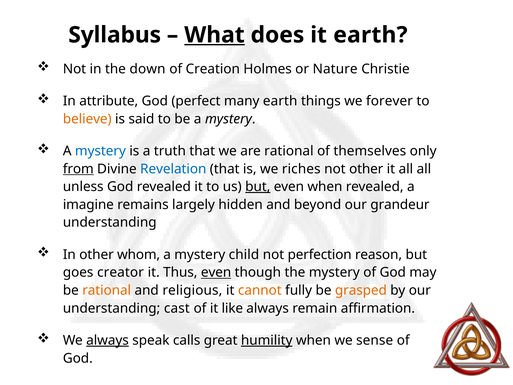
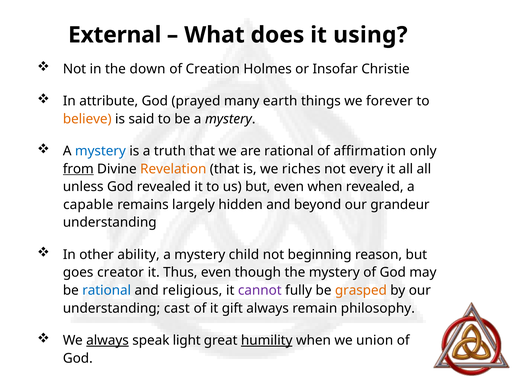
Syllabus: Syllabus -> External (115, 35)
What underline: present -> none (214, 35)
it earth: earth -> using (370, 35)
Nature: Nature -> Insofar (335, 69)
perfect: perfect -> prayed (196, 101)
themselves: themselves -> affirmation (370, 151)
Revelation colour: blue -> orange (173, 169)
not other: other -> every (366, 169)
but underline: present -> none (258, 187)
imagine: imagine -> capable (88, 204)
whom: whom -> ability (139, 254)
perfection: perfection -> beginning (320, 254)
even underline: present -> none (216, 272)
rational colour: orange -> blue (107, 290)
cannot colour: orange -> purple (260, 290)
like: like -> gift (232, 308)
affirmation: affirmation -> philosophy (378, 308)
calls: calls -> light (187, 340)
sense: sense -> union (375, 340)
